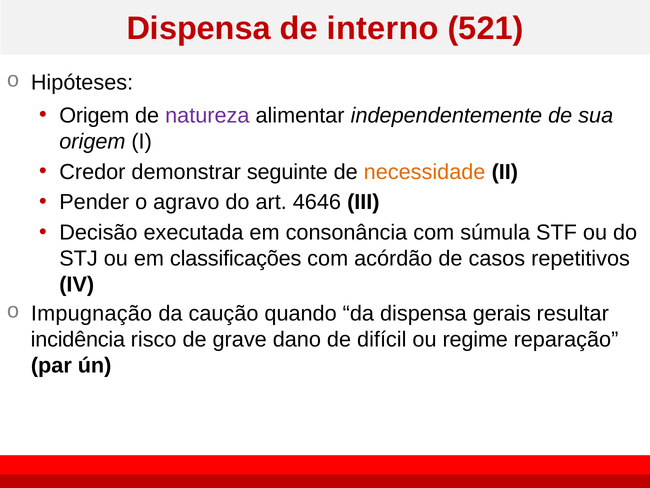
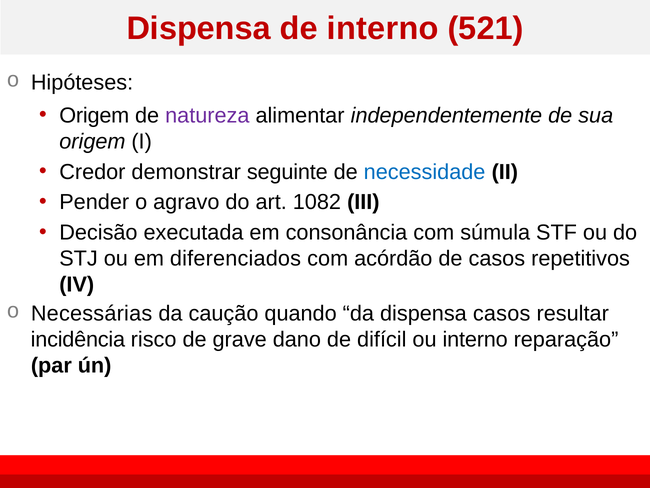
necessidade colour: orange -> blue (425, 172)
4646: 4646 -> 1082 (317, 202)
classificações: classificações -> diferenciados (236, 258)
Impugnação: Impugnação -> Necessárias (92, 313)
dispensa gerais: gerais -> casos (502, 313)
ou regime: regime -> interno (475, 339)
